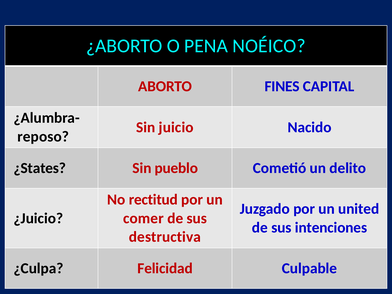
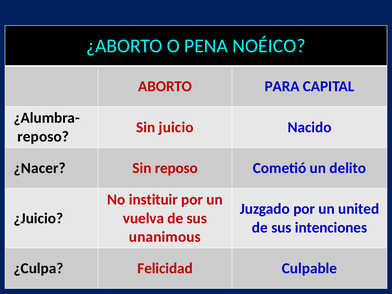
FINES: FINES -> PARA (282, 86)
¿States: ¿States -> ¿Nacer (40, 168)
Sin pueblo: pueblo -> reposo (176, 168)
rectitud: rectitud -> instituir (153, 200)
comer: comer -> vuelva (143, 218)
destructiva: destructiva -> unanimous (165, 237)
